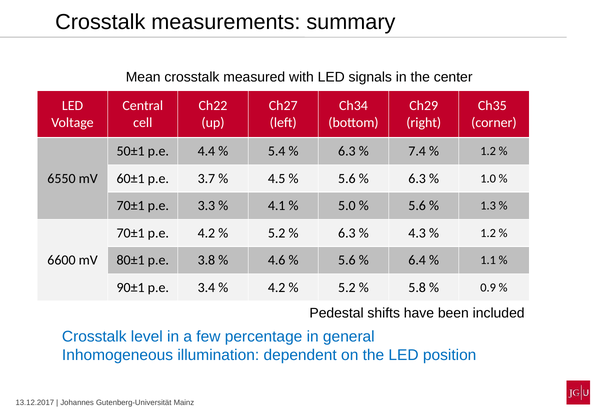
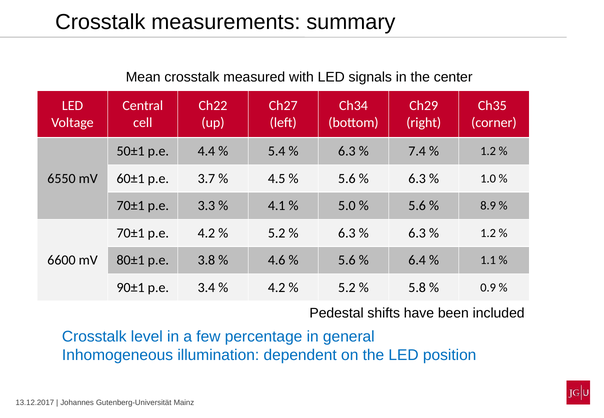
1.3: 1.3 -> 8.9 (488, 206)
4.3: 4.3 -> 6.3 (417, 233)
